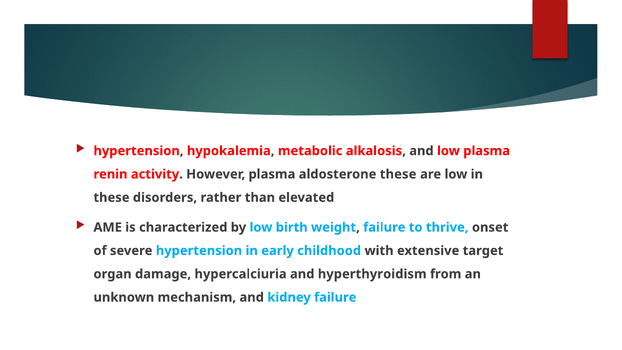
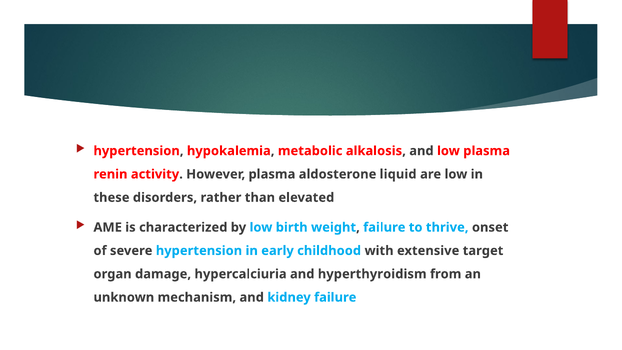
aldosterone these: these -> liquid (398, 174)
